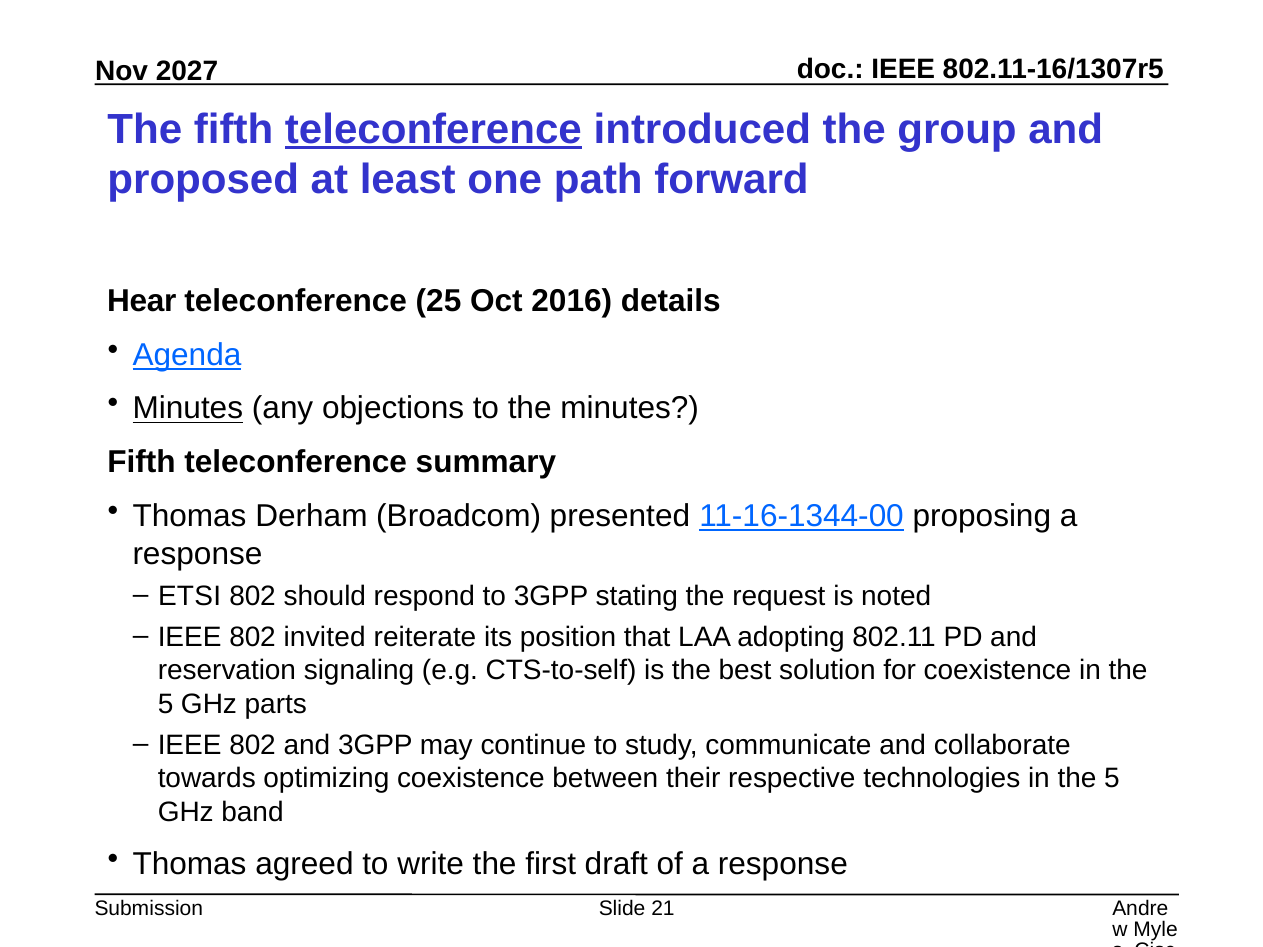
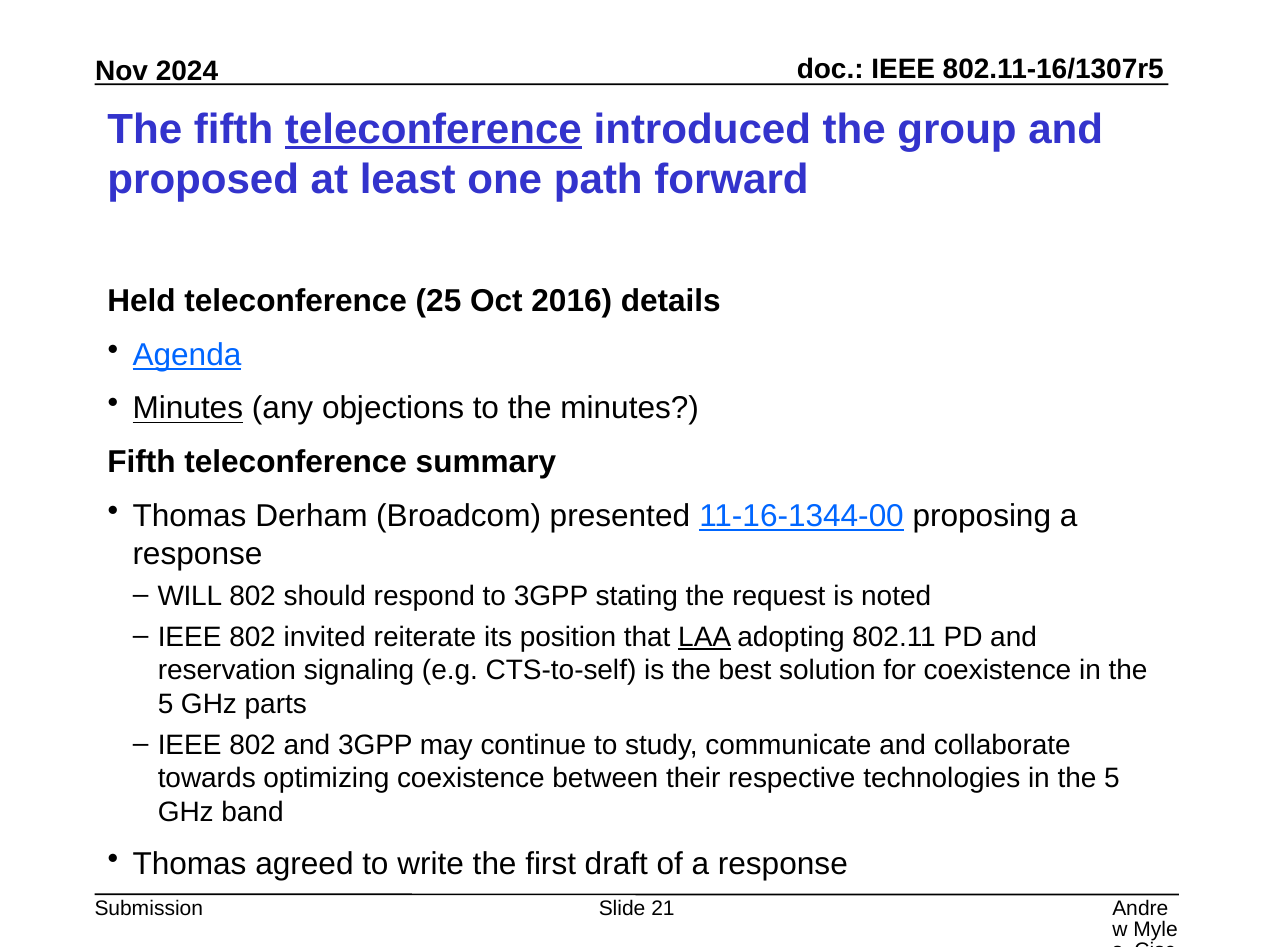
2027: 2027 -> 2024 (187, 72)
Hear: Hear -> Held (142, 301)
ETSI: ETSI -> WILL (190, 596)
LAA underline: none -> present (705, 637)
